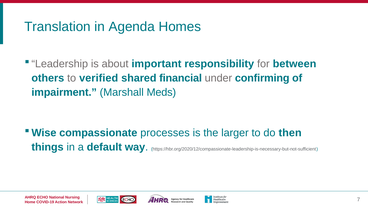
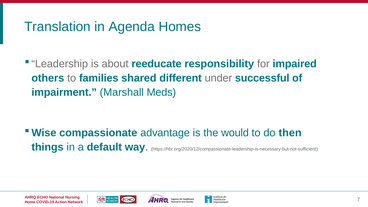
important: important -> reeducate (157, 64)
between: between -> impaired (295, 64)
verified: verified -> families (99, 78)
financial: financial -> different (181, 78)
confirming: confirming -> successful (262, 78)
processes: processes -> advantage (165, 133)
larger: larger -> would (235, 133)
